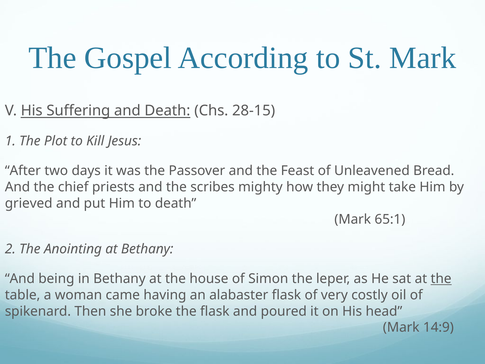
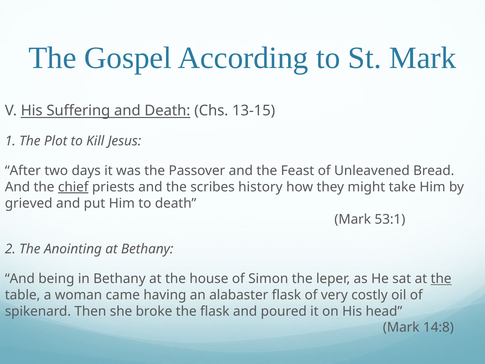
28-15: 28-15 -> 13-15 (254, 111)
chief underline: none -> present (73, 187)
mighty: mighty -> history (260, 187)
65:1: 65:1 -> 53:1 (390, 219)
14:9: 14:9 -> 14:8 (438, 327)
